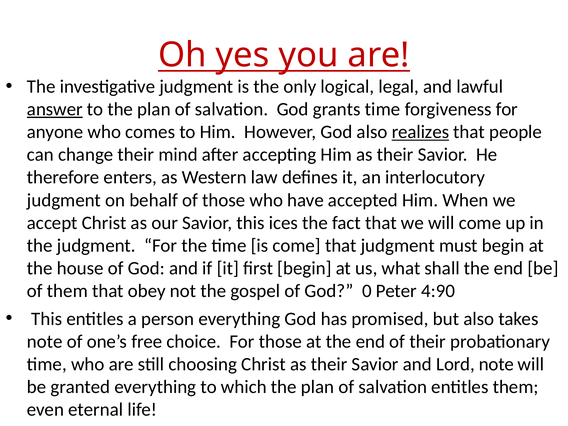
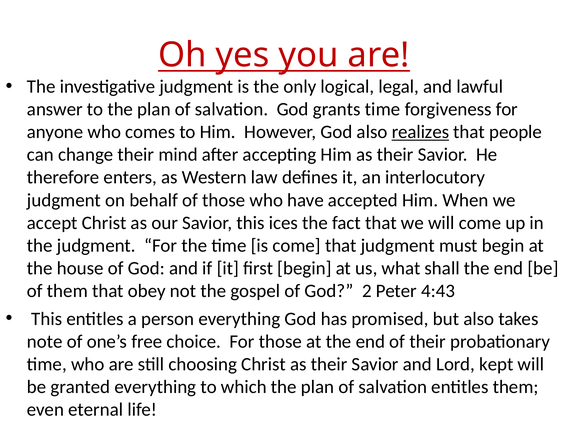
answer underline: present -> none (55, 109)
0: 0 -> 2 (367, 291)
4:90: 4:90 -> 4:43 (438, 291)
Lord note: note -> kept (496, 364)
